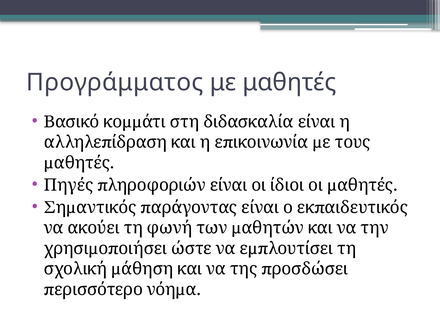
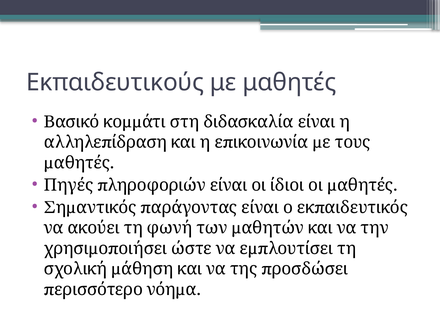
Προγράμματος: Προγράμματος -> Εκπαιδευτικούς (115, 82)
